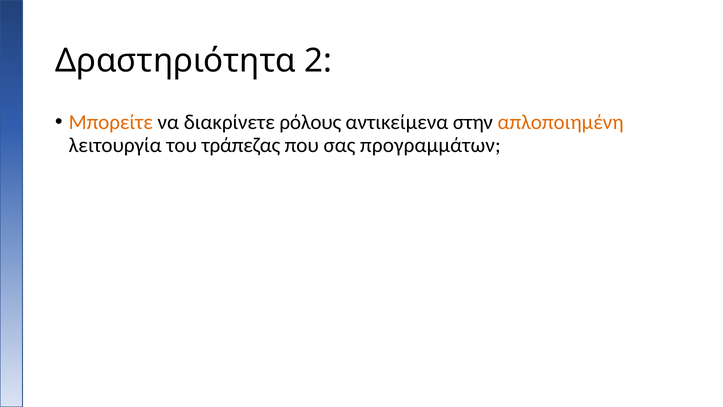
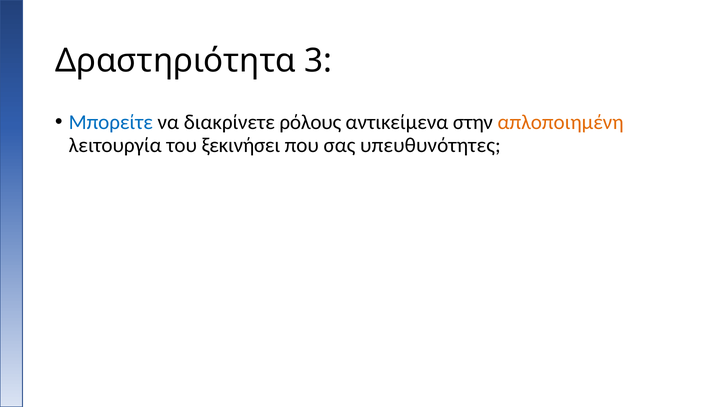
2: 2 -> 3 (318, 61)
Μπορείτε colour: orange -> blue (111, 122)
τράπεζας: τράπεζας -> ξεκινήσει (241, 145)
προγραμμάτων: προγραμμάτων -> υπευθυνότητες (430, 145)
